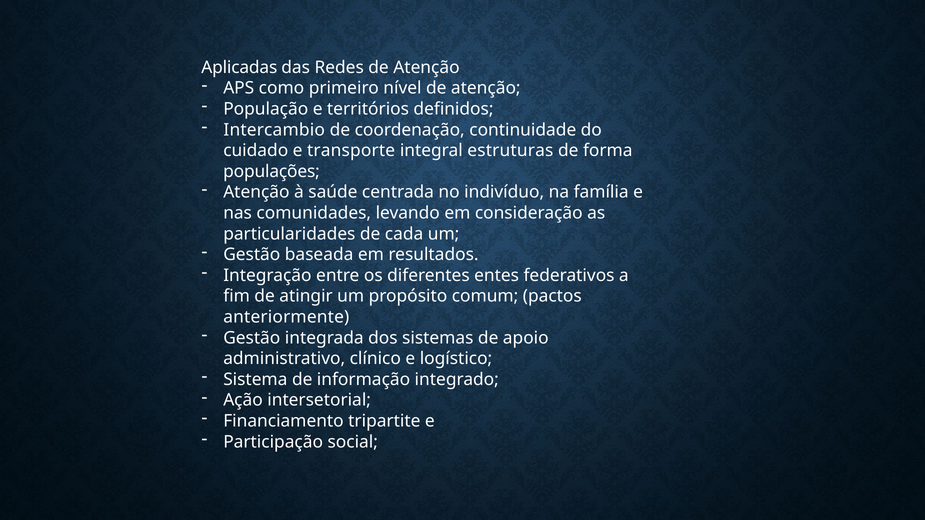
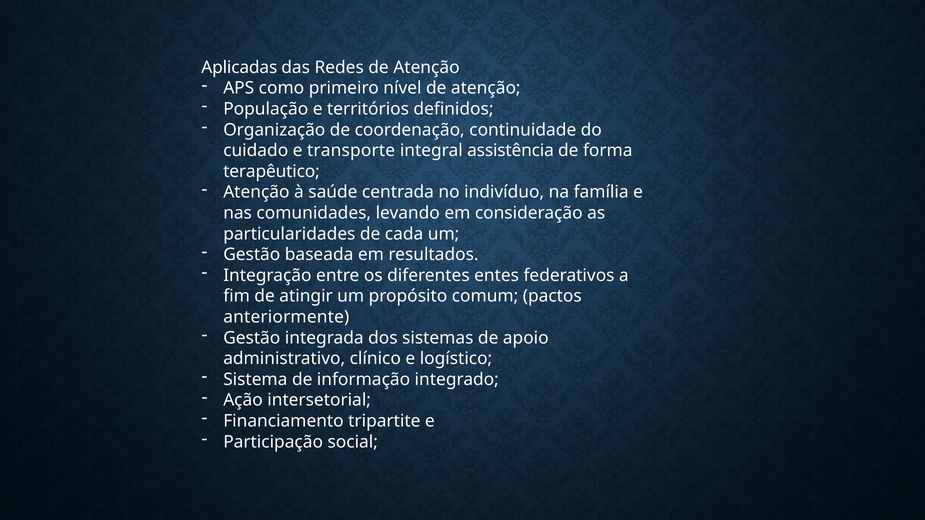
Intercambio: Intercambio -> Organização (274, 130)
estruturas: estruturas -> assistência (511, 151)
populações: populações -> terapêutico (272, 172)
